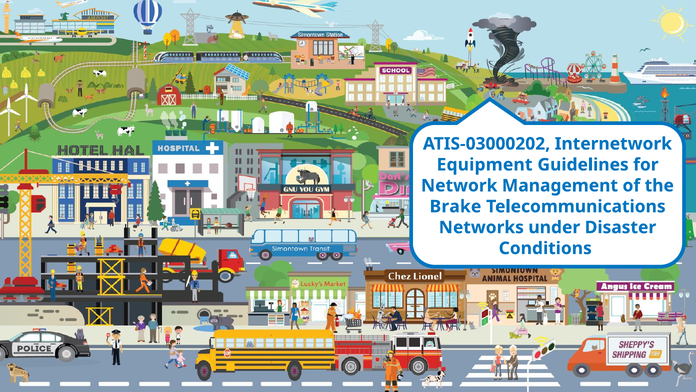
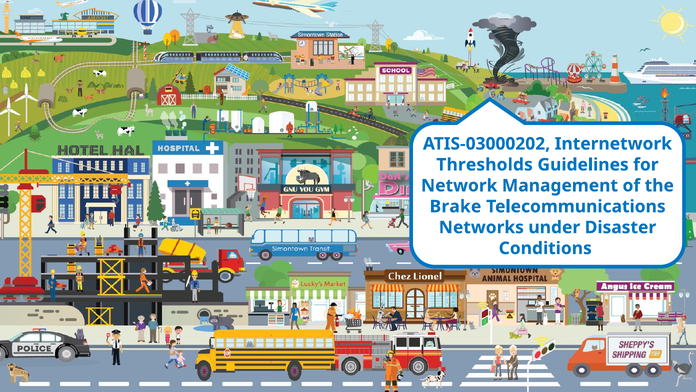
Equipment: Equipment -> Thresholds (485, 165)
